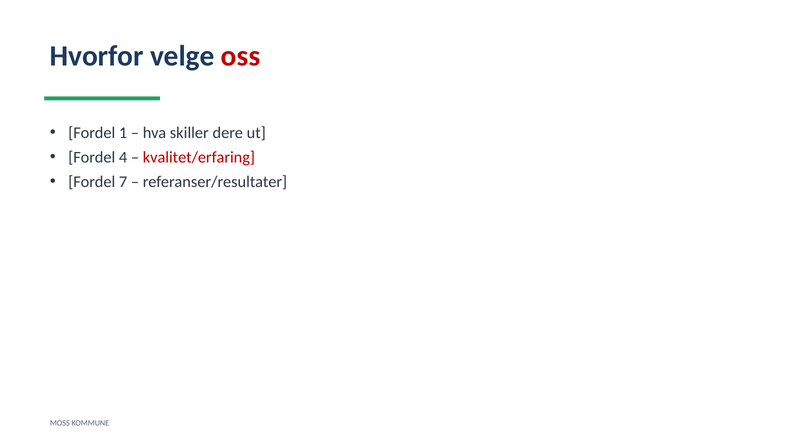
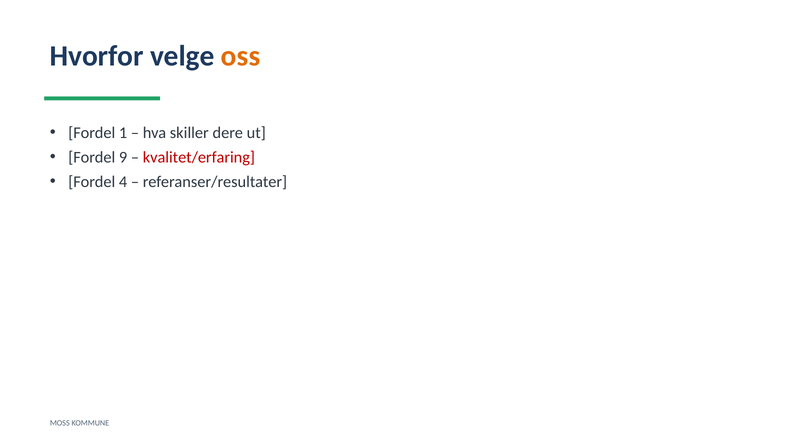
oss colour: red -> orange (241, 56)
4: 4 -> 9 (123, 158)
7: 7 -> 4 (123, 182)
